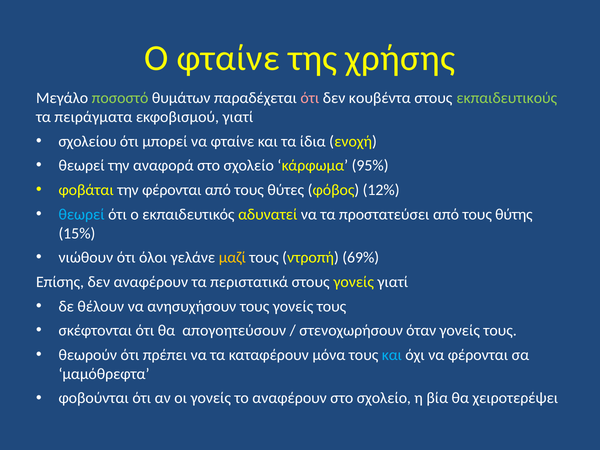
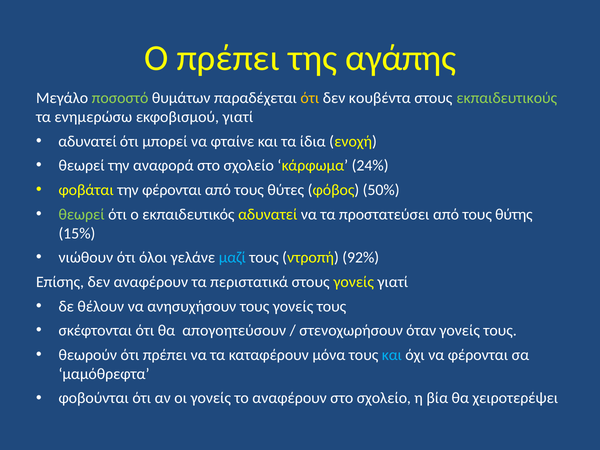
Ο φταίνε: φταίνε -> πρέπει (228, 58)
χρήσης: χρήσης -> αγάπης (401, 58)
ότι colour: pink -> yellow (310, 98)
πειράγματα: πειράγματα -> ενημερώσω (93, 117)
σχολείου: σχολείου -> αδυνατεί (88, 141)
95%: 95% -> 24% (370, 166)
12%: 12% -> 50% (381, 190)
θεωρεί colour: light blue -> light green (82, 214)
μαζί colour: yellow -> light blue (232, 258)
69%: 69% -> 92% (361, 258)
